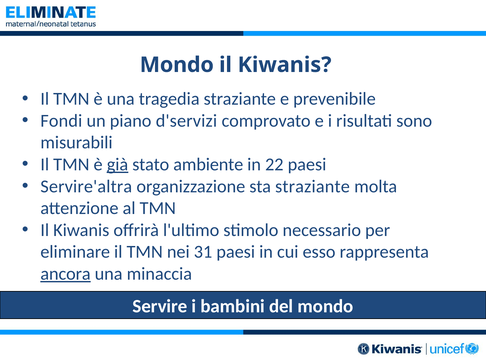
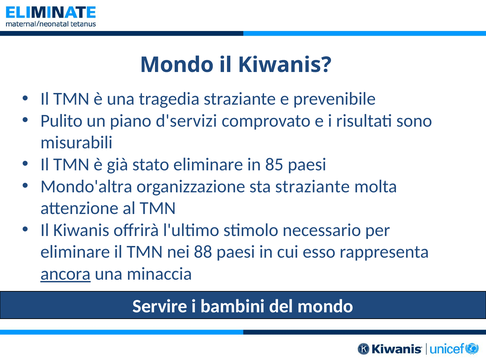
Fondi: Fondi -> Pulito (61, 121)
già underline: present -> none (117, 165)
stato ambiente: ambiente -> eliminare (208, 165)
22: 22 -> 85 (274, 165)
Servire'altra: Servire'altra -> Mondo'altra (86, 187)
31: 31 -> 88 (203, 252)
